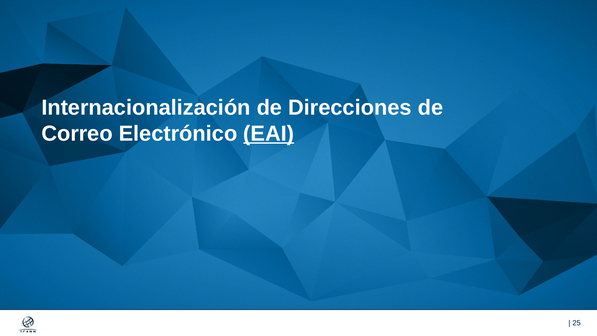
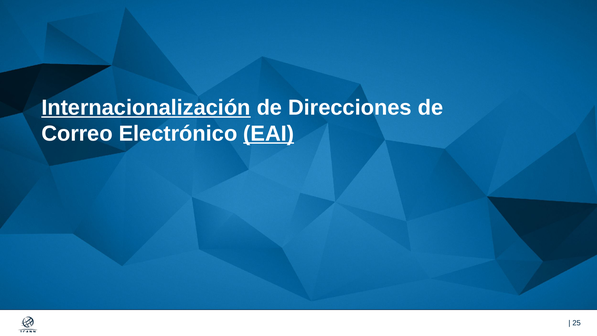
Internacionalización underline: none -> present (146, 107)
